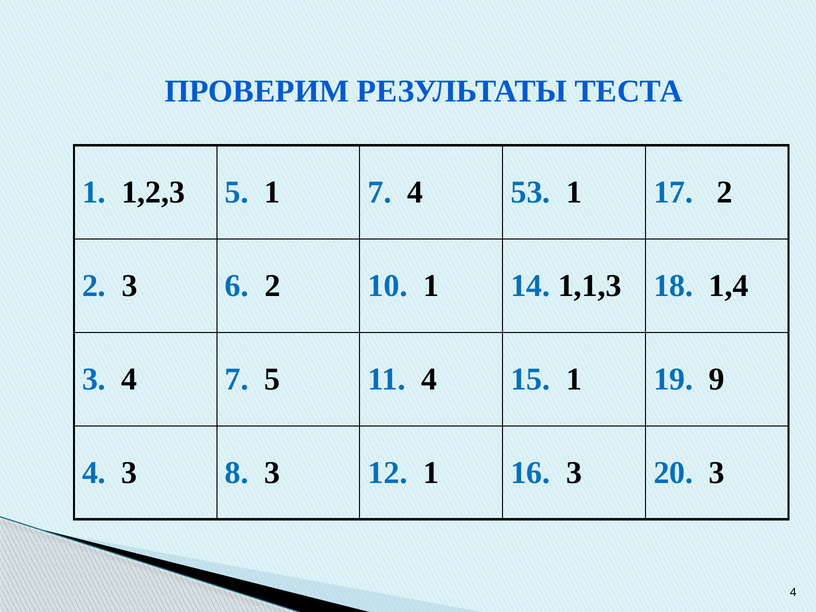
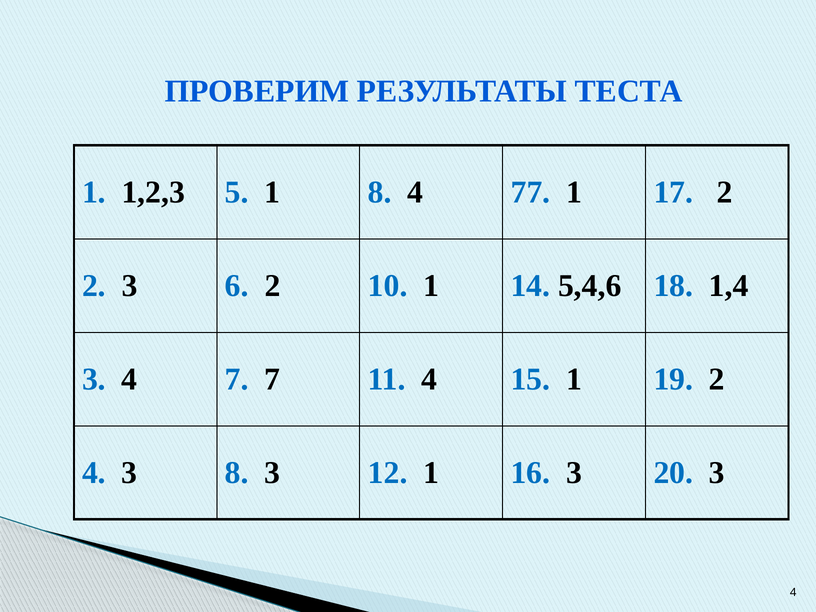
1 7: 7 -> 8 (380, 192)
53: 53 -> 77 (530, 192)
1,1,3: 1,1,3 -> 5,4,6 (590, 286)
7 5: 5 -> 7 (272, 379)
19 9: 9 -> 2 (717, 379)
